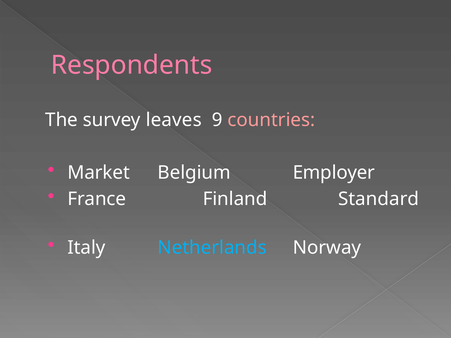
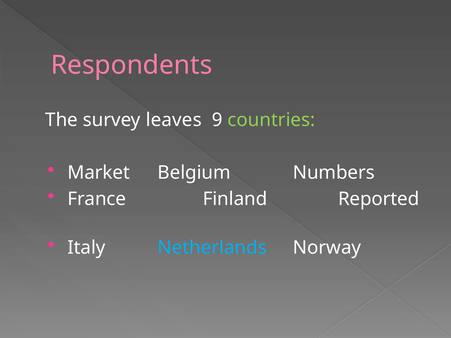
countries colour: pink -> light green (271, 120)
Employer: Employer -> Numbers (334, 173)
Standard: Standard -> Reported (379, 199)
